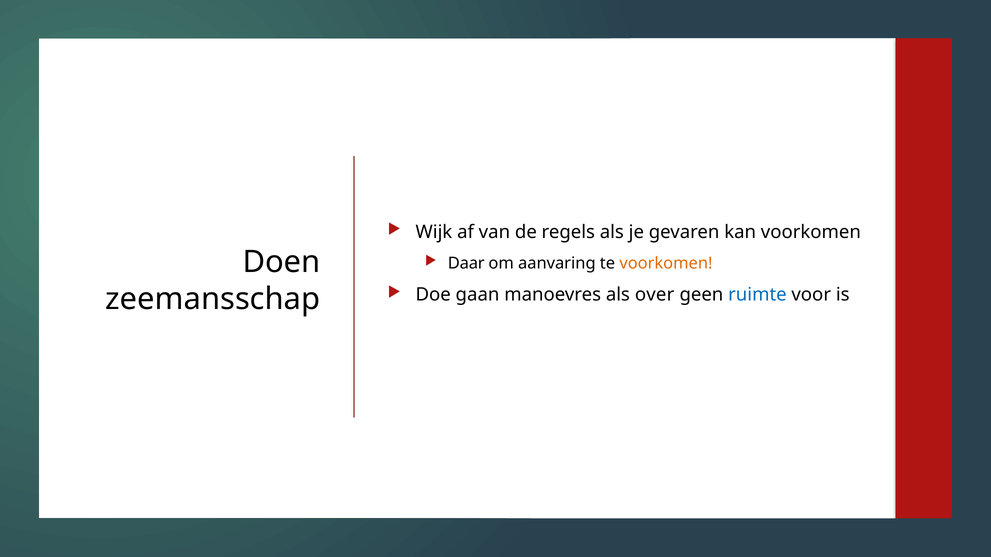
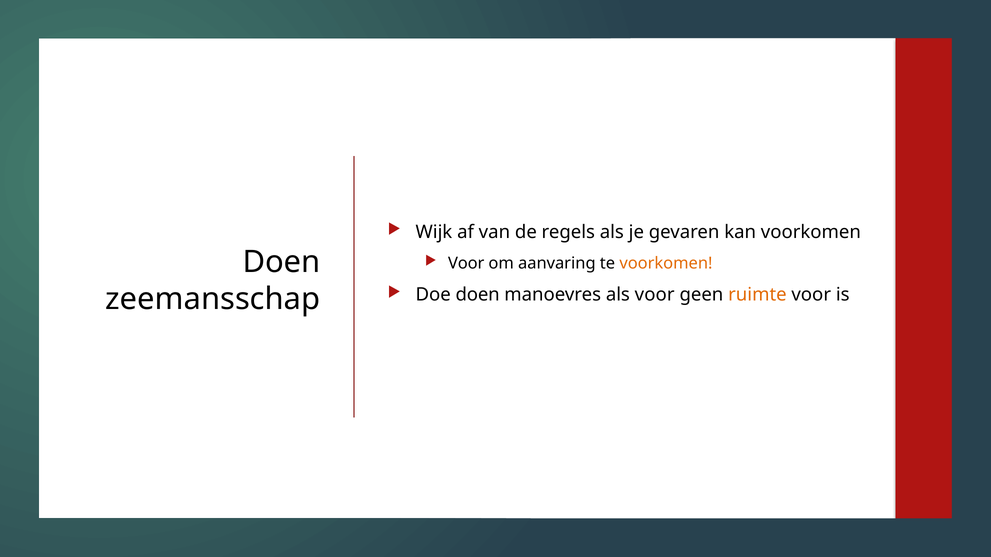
Daar: Daar -> Voor (466, 264)
Doe gaan: gaan -> doen (478, 295)
als over: over -> voor (655, 295)
ruimte colour: blue -> orange (757, 295)
